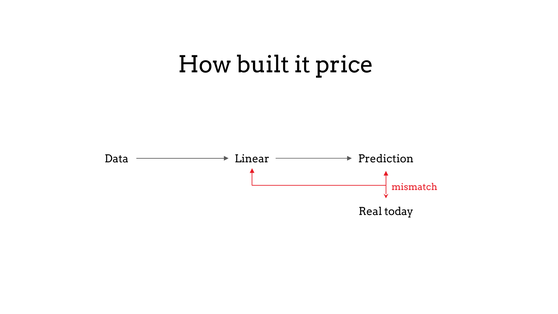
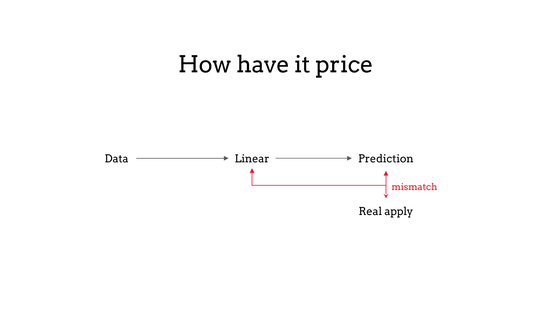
built: built -> have (263, 65)
today: today -> apply (399, 212)
